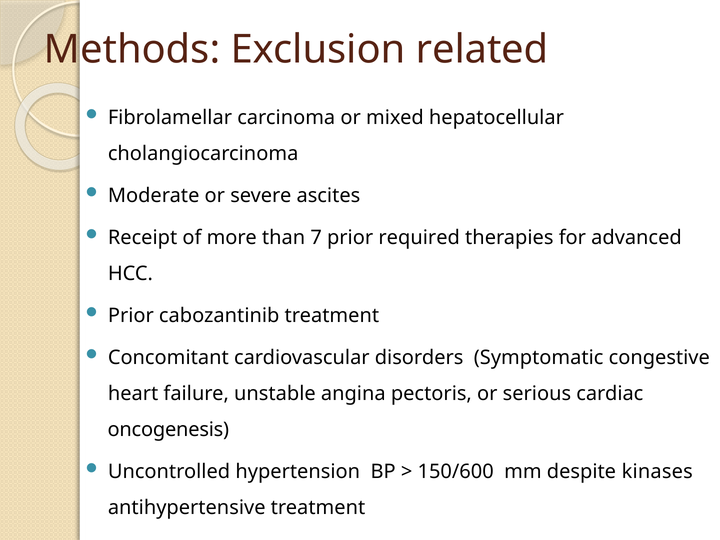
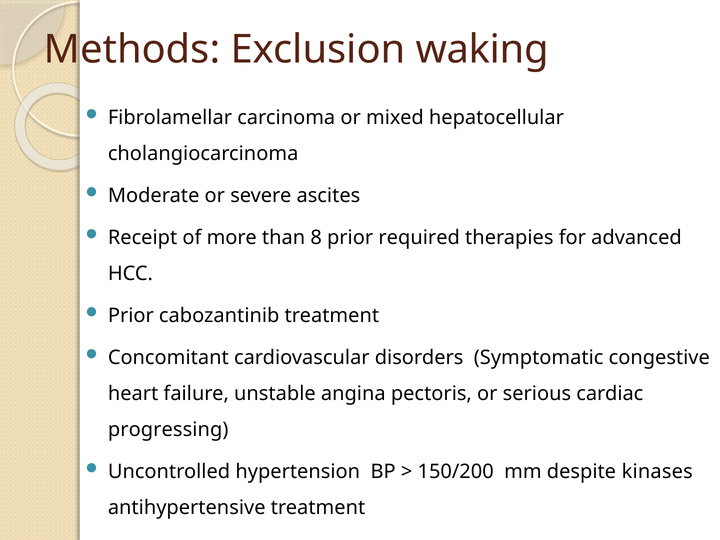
related: related -> waking (482, 50)
7: 7 -> 8 (316, 238)
oncogenesis: oncogenesis -> progressing (168, 430)
150/600: 150/600 -> 150/200 (456, 472)
